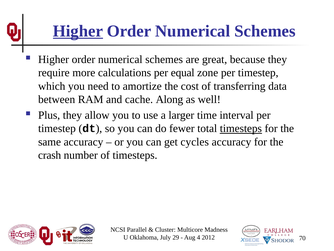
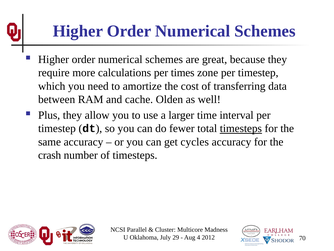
Higher underline: present -> none (78, 31)
equal: equal -> times (183, 73)
Along: Along -> Olden (169, 99)
